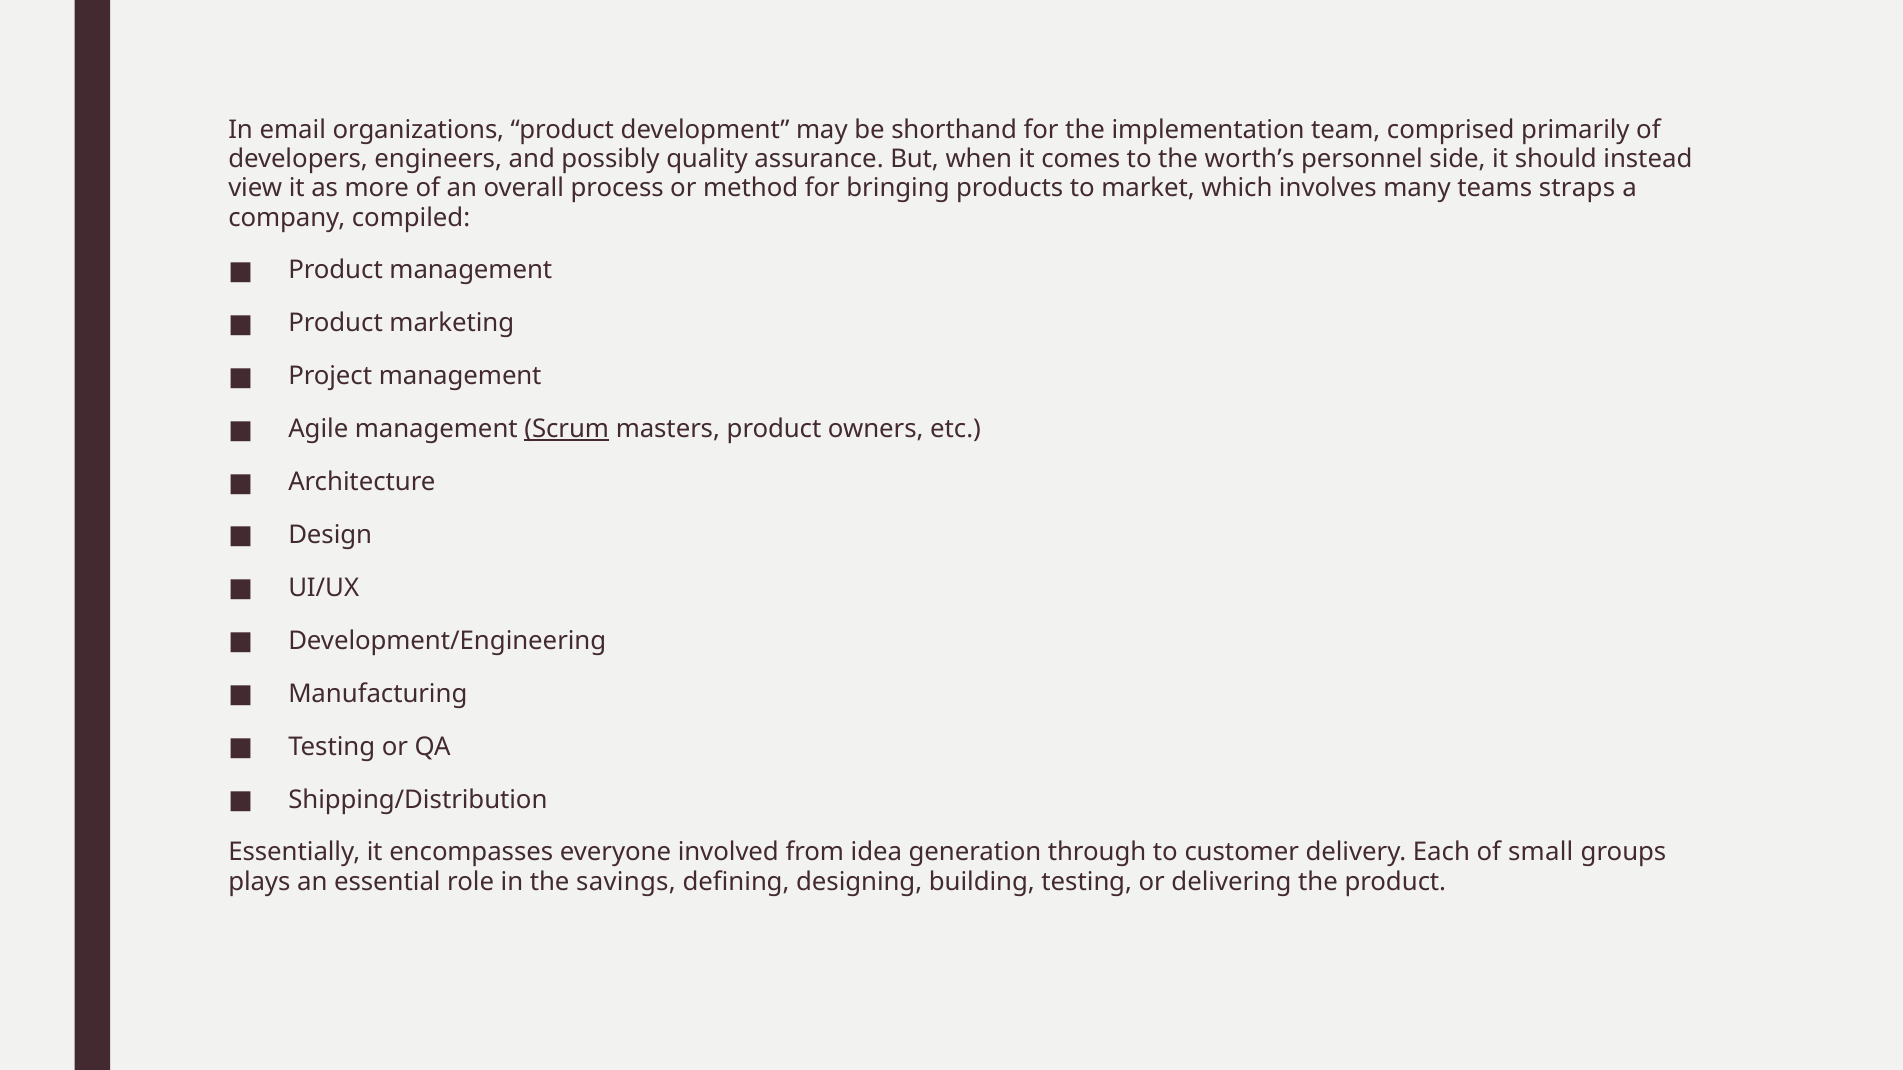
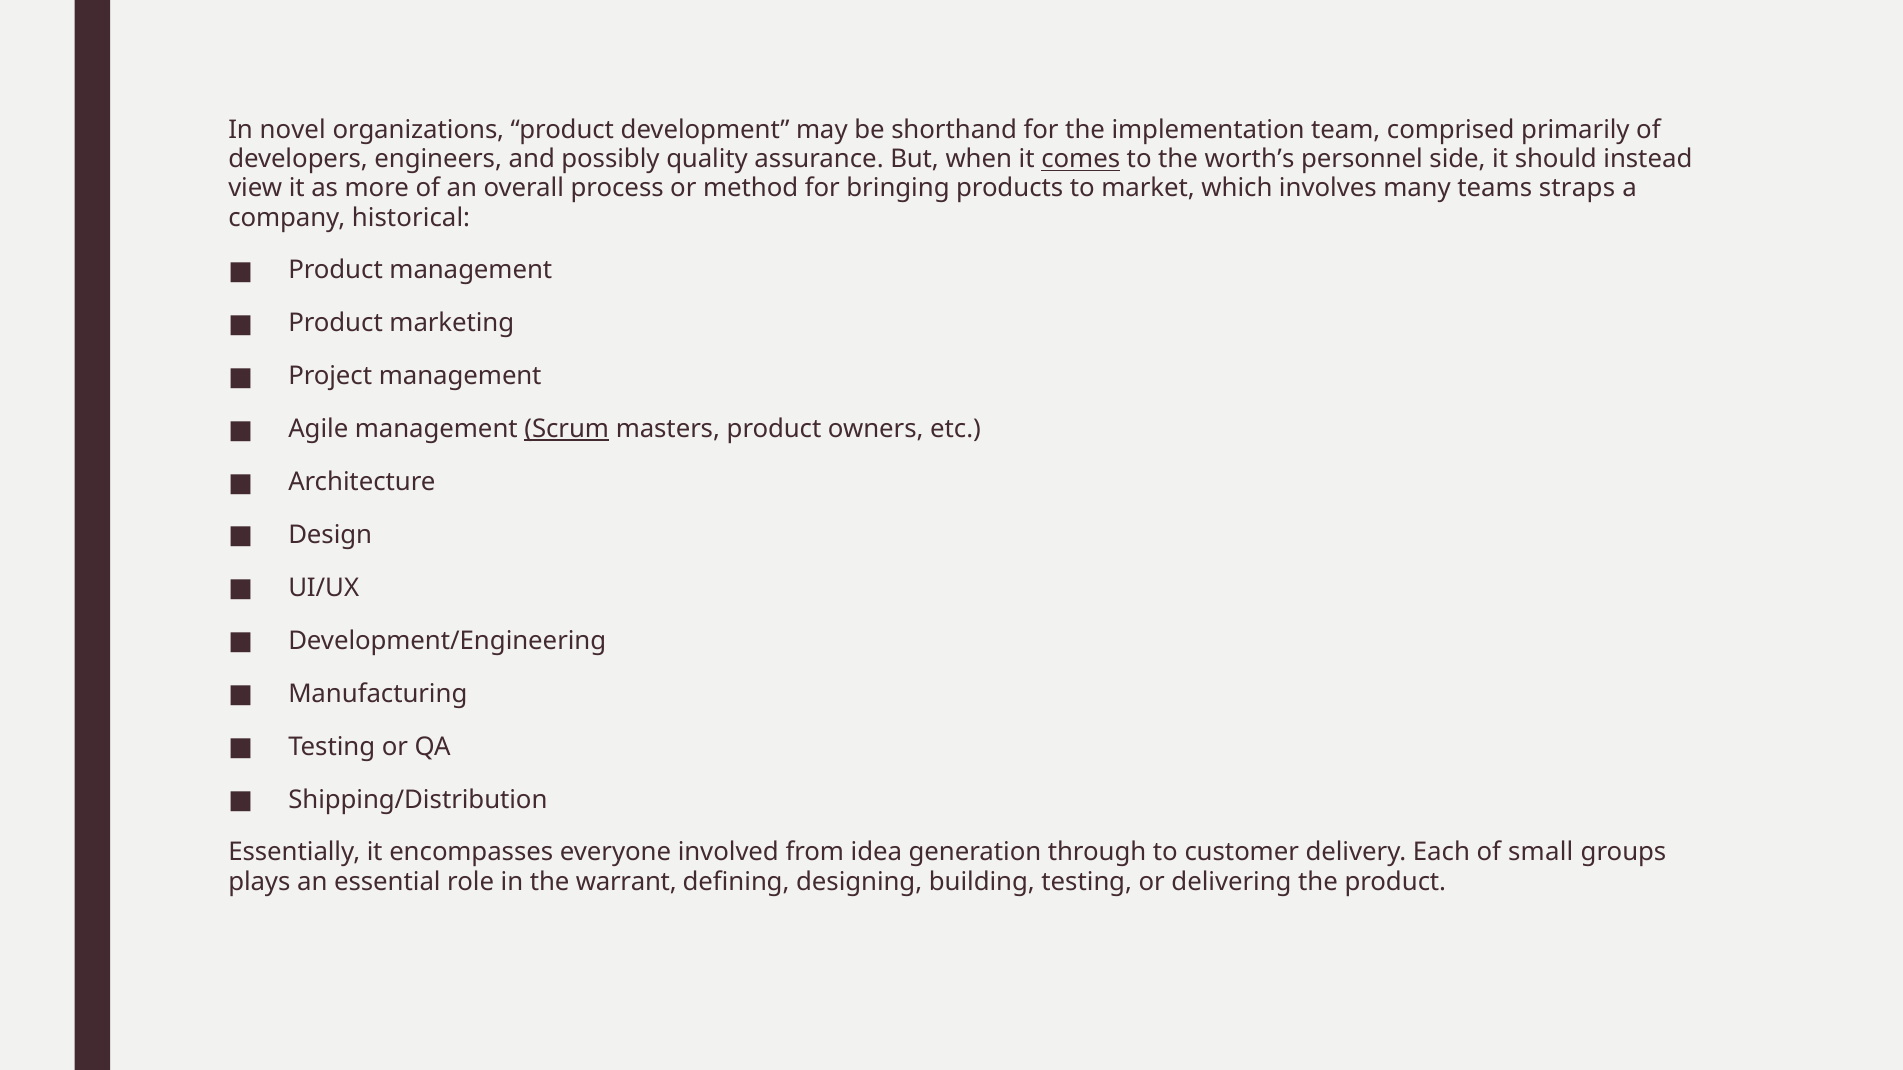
email: email -> novel (293, 130)
comes underline: none -> present (1081, 159)
compiled: compiled -> historical (411, 218)
savings: savings -> warrant (626, 882)
